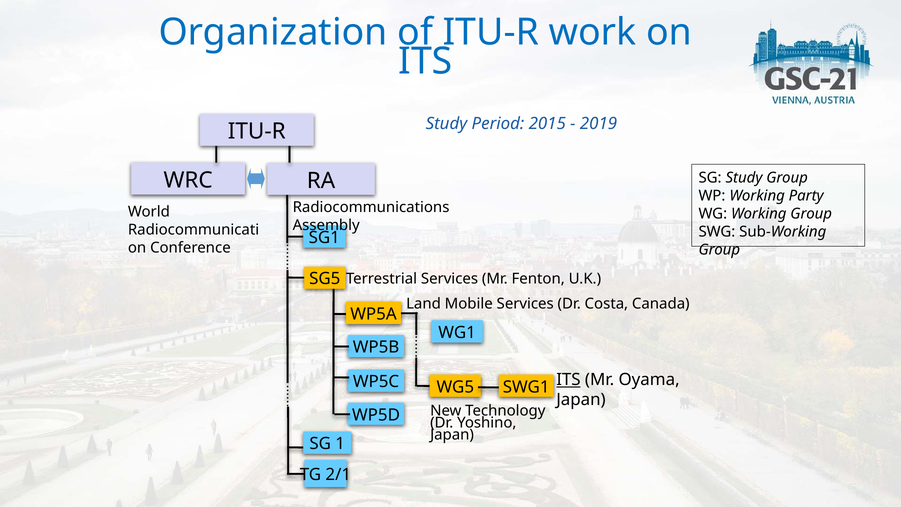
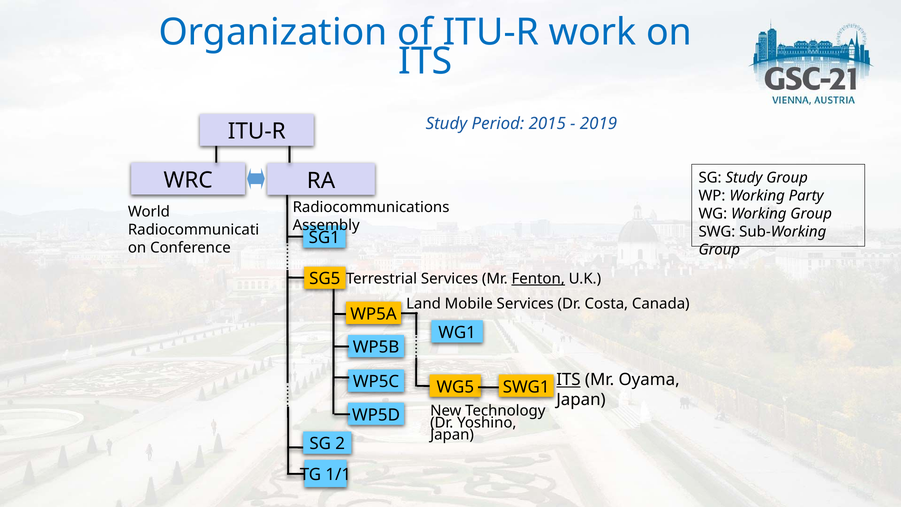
Fenton underline: none -> present (538, 279)
1: 1 -> 2 (340, 444)
2/1: 2/1 -> 1/1 (338, 475)
